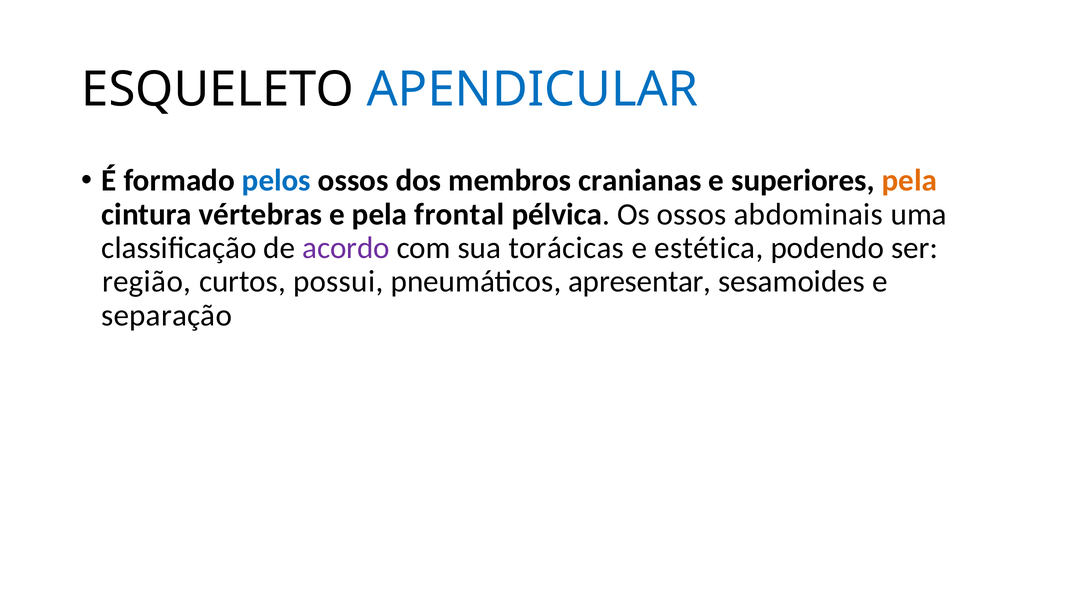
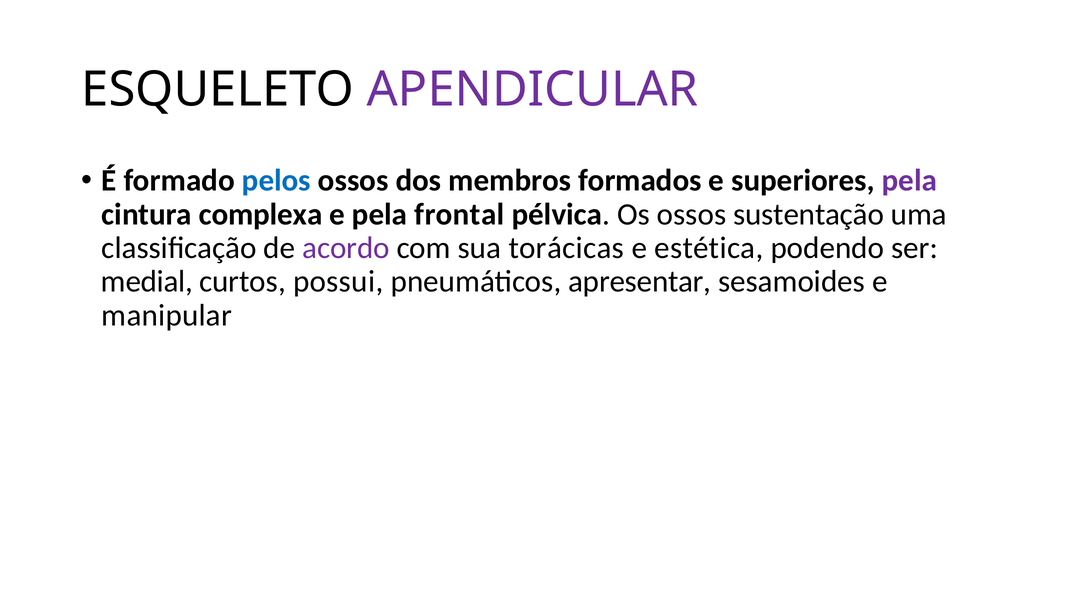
APENDICULAR colour: blue -> purple (533, 90)
cranianas: cranianas -> formados (640, 181)
pela colour: orange -> purple (909, 181)
vértebras: vértebras -> complexa (261, 214)
abdominais: abdominais -> sustentação (809, 214)
região: região -> medial (147, 282)
separação: separação -> manipular (167, 315)
